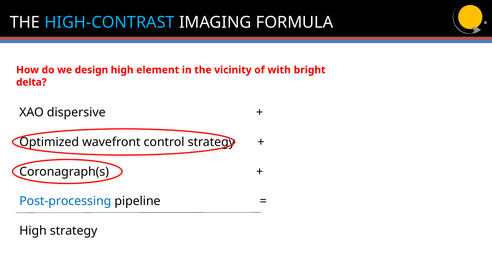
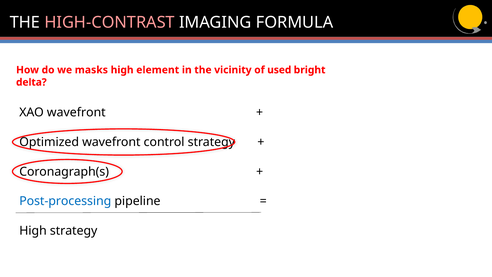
HIGH-CONTRAST colour: light blue -> pink (110, 22)
design: design -> masks (91, 70)
with: with -> used (279, 70)
XAO dispersive: dispersive -> wavefront (76, 112)
